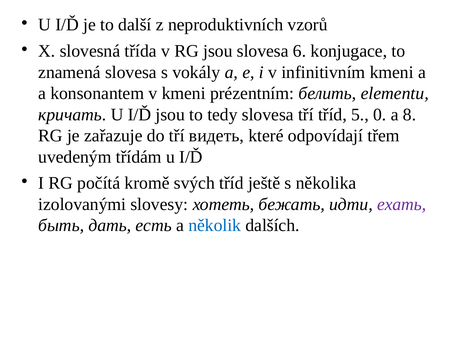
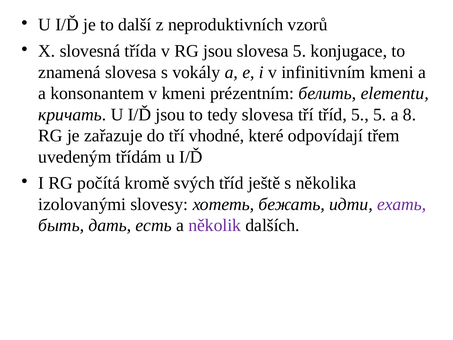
slovesa 6: 6 -> 5 (300, 51)
5 0: 0 -> 5 (380, 114)
видеть: видеть -> vhodné (217, 136)
několik colour: blue -> purple (215, 225)
